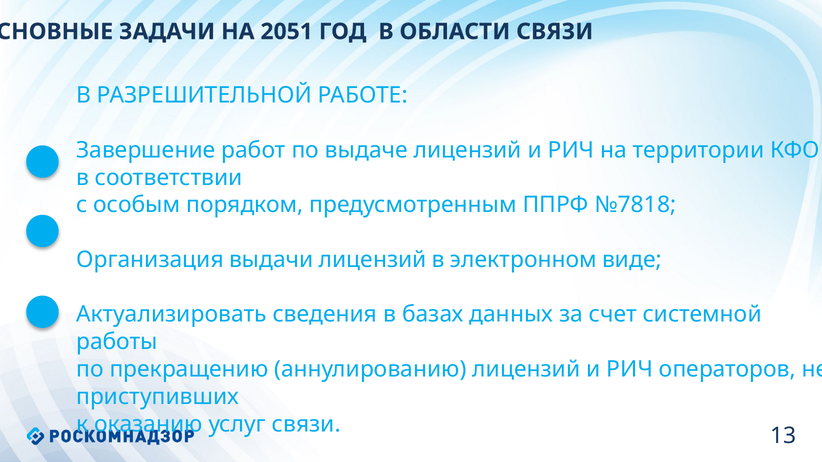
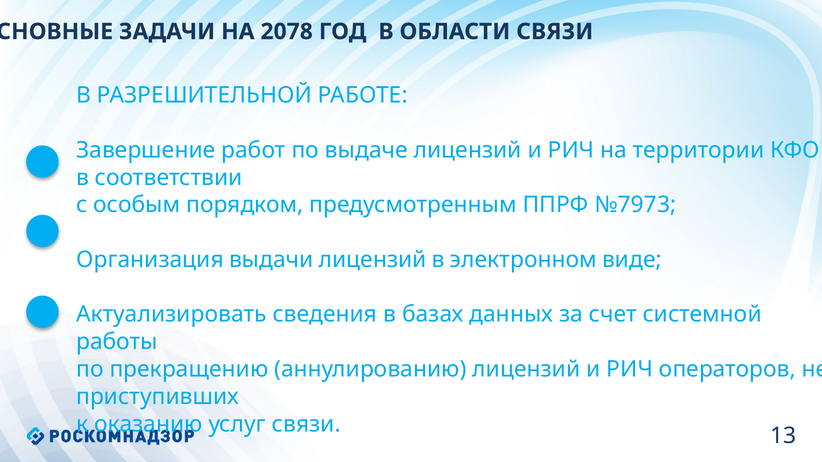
2051: 2051 -> 2078 (287, 32)
№7818: №7818 -> №7973 (635, 205)
